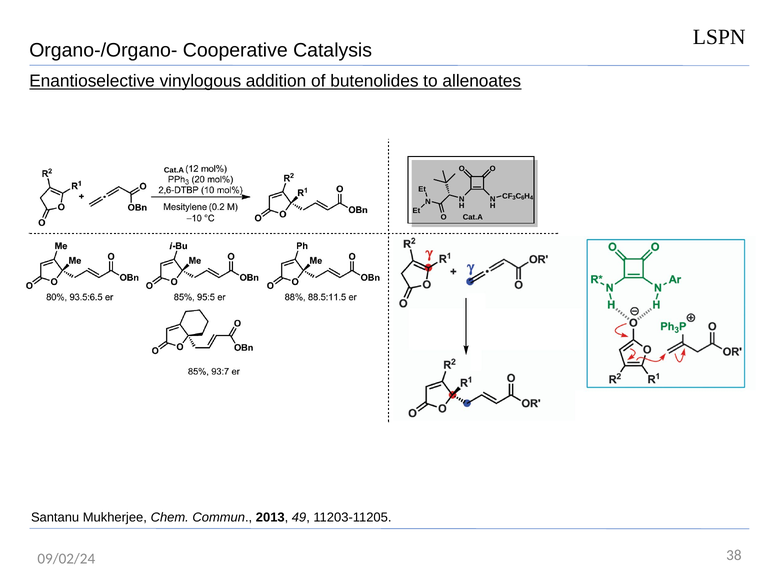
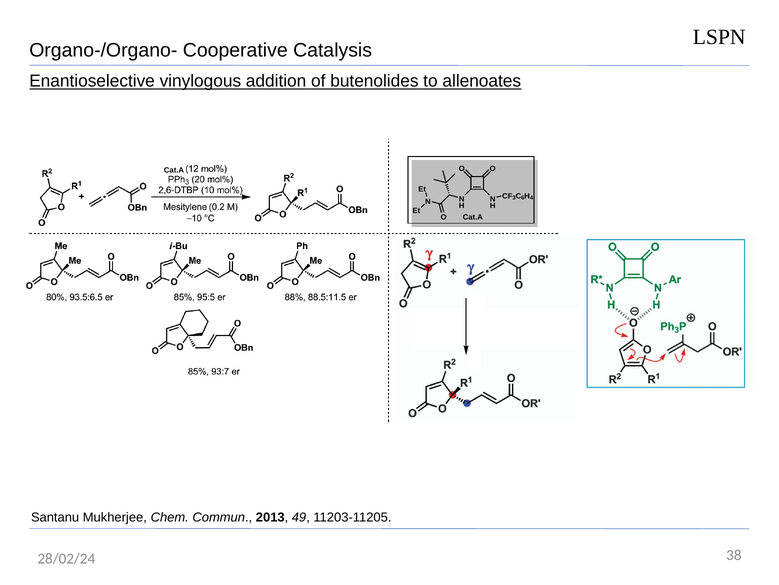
09/02/24: 09/02/24 -> 28/02/24 (66, 558)
